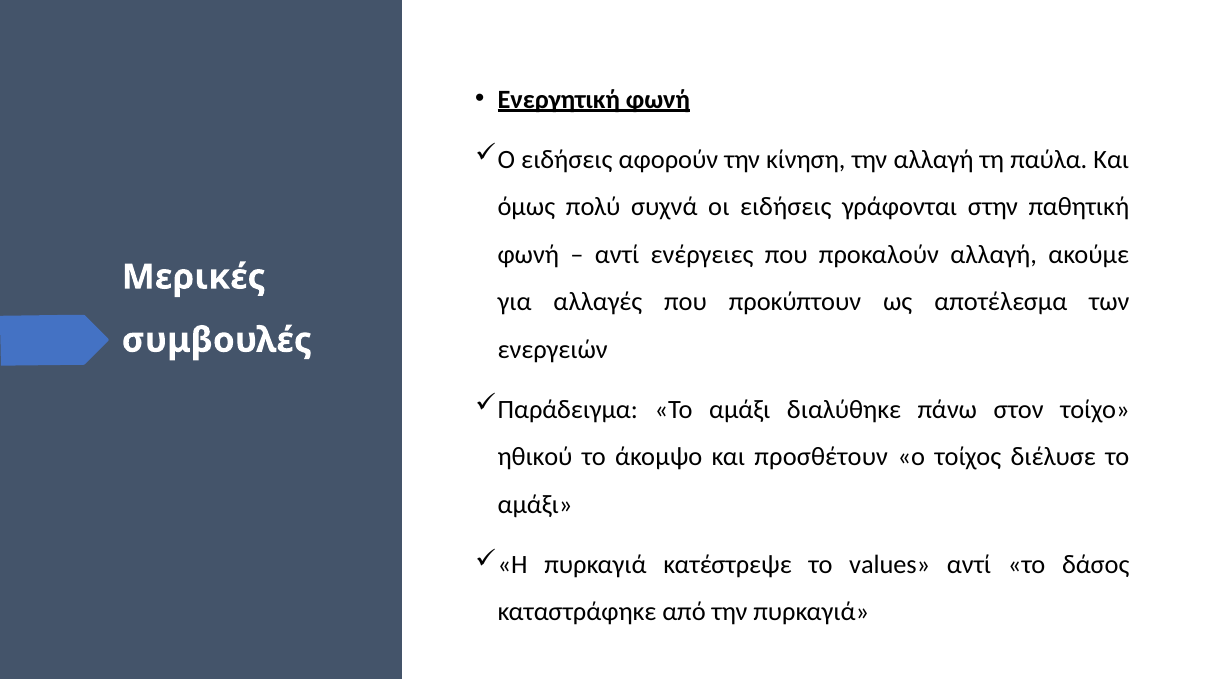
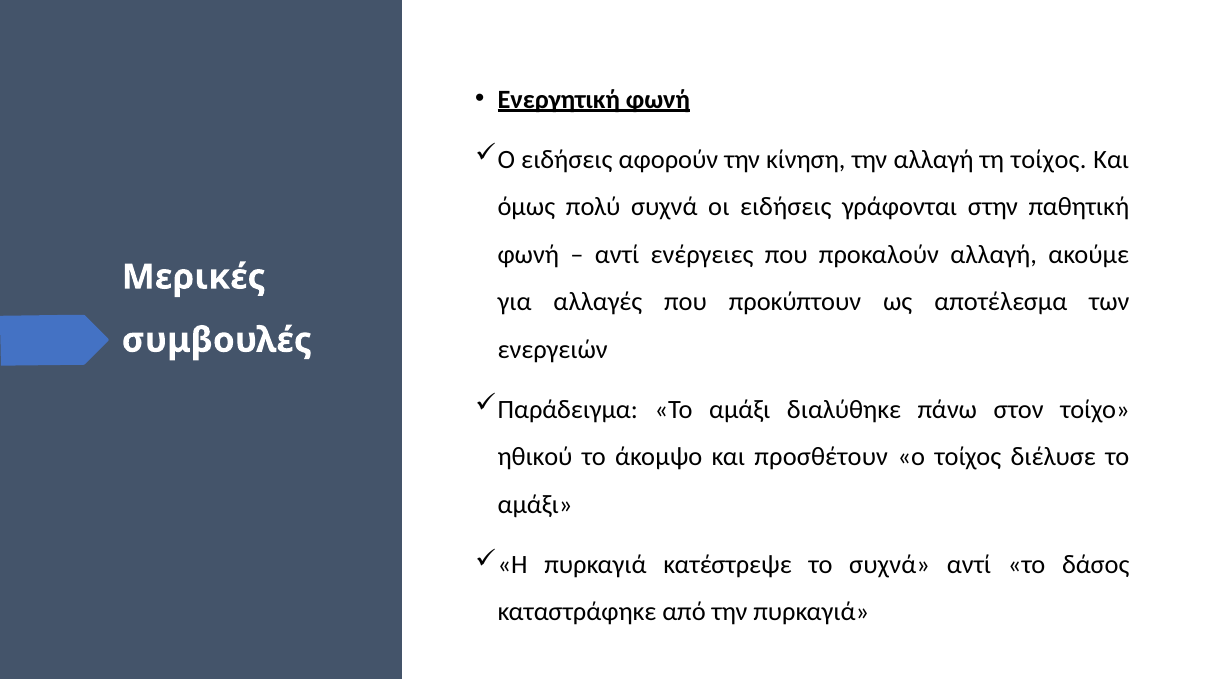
τη παύλα: παύλα -> τοίχος (1049, 159)
το values: values -> συχνά (890, 565)
